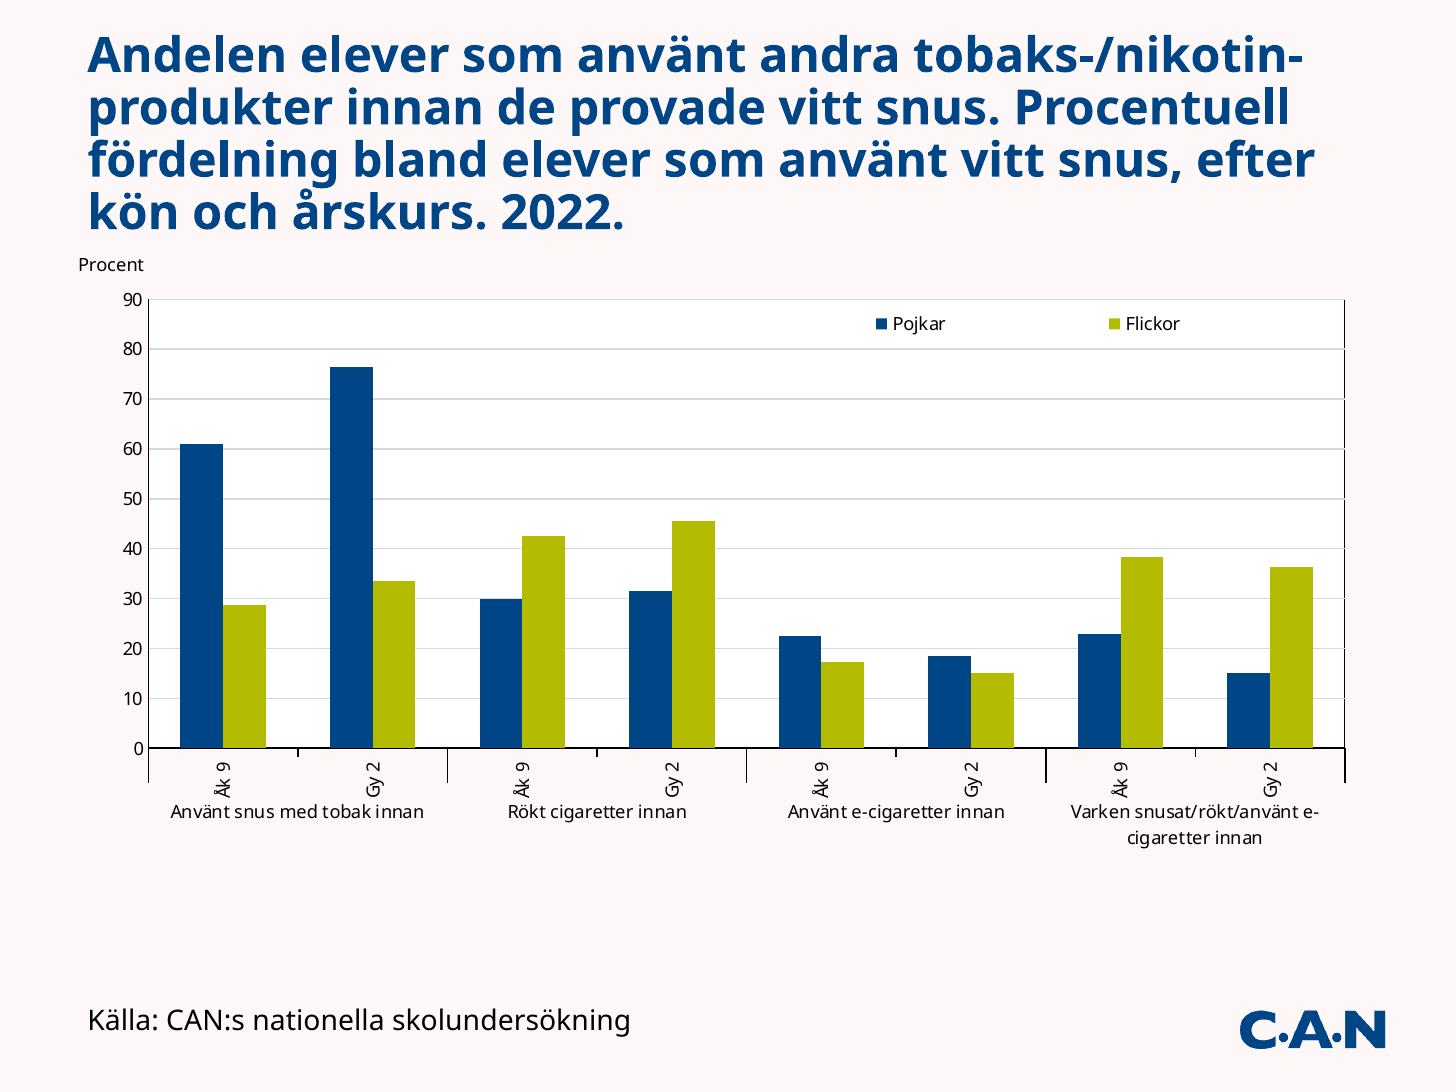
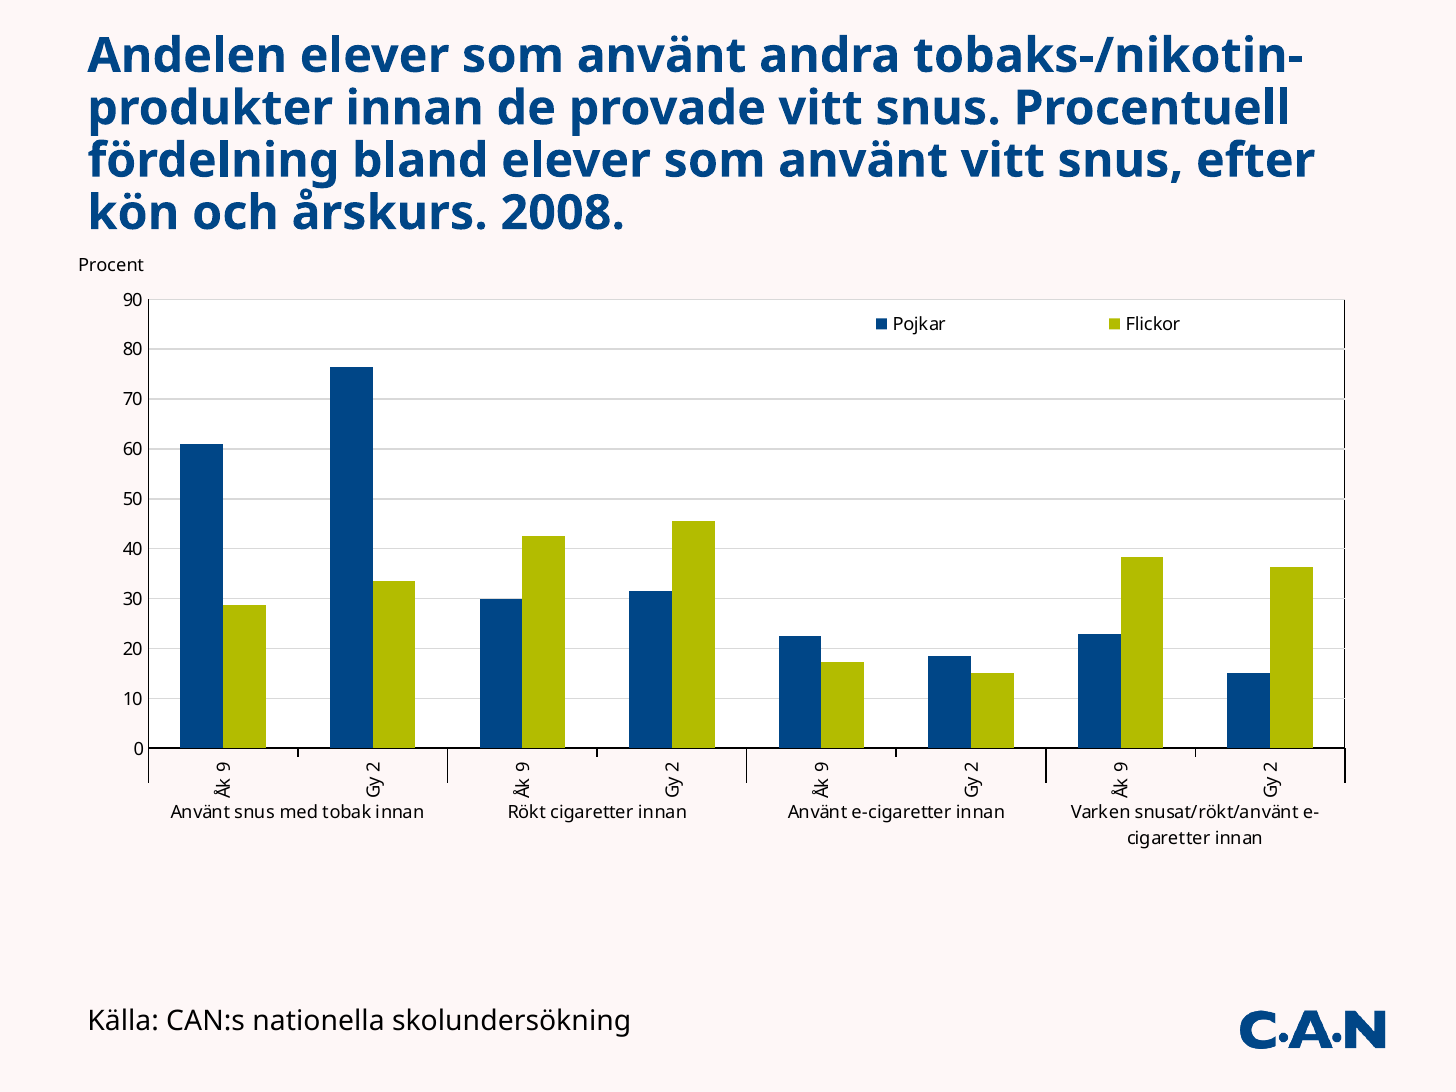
2022: 2022 -> 2008 (563, 213)
